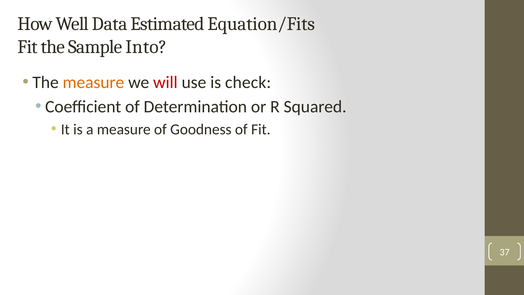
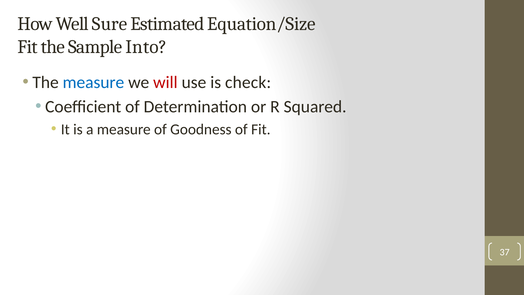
Data: Data -> Sure (110, 24)
Equation/Fits: Equation/Fits -> Equation/Size (261, 24)
measure colour: orange -> blue (93, 82)
